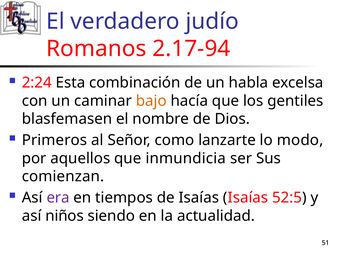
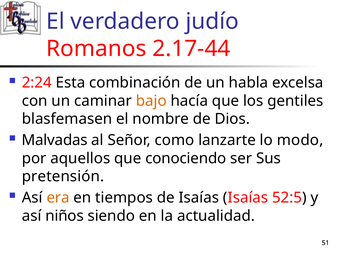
2.17-94: 2.17-94 -> 2.17-44 (191, 49)
Primeros: Primeros -> Malvadas (55, 140)
inmundicia: inmundicia -> conociendo (186, 158)
comienzan: comienzan -> pretensión (63, 176)
era colour: purple -> orange (58, 198)
